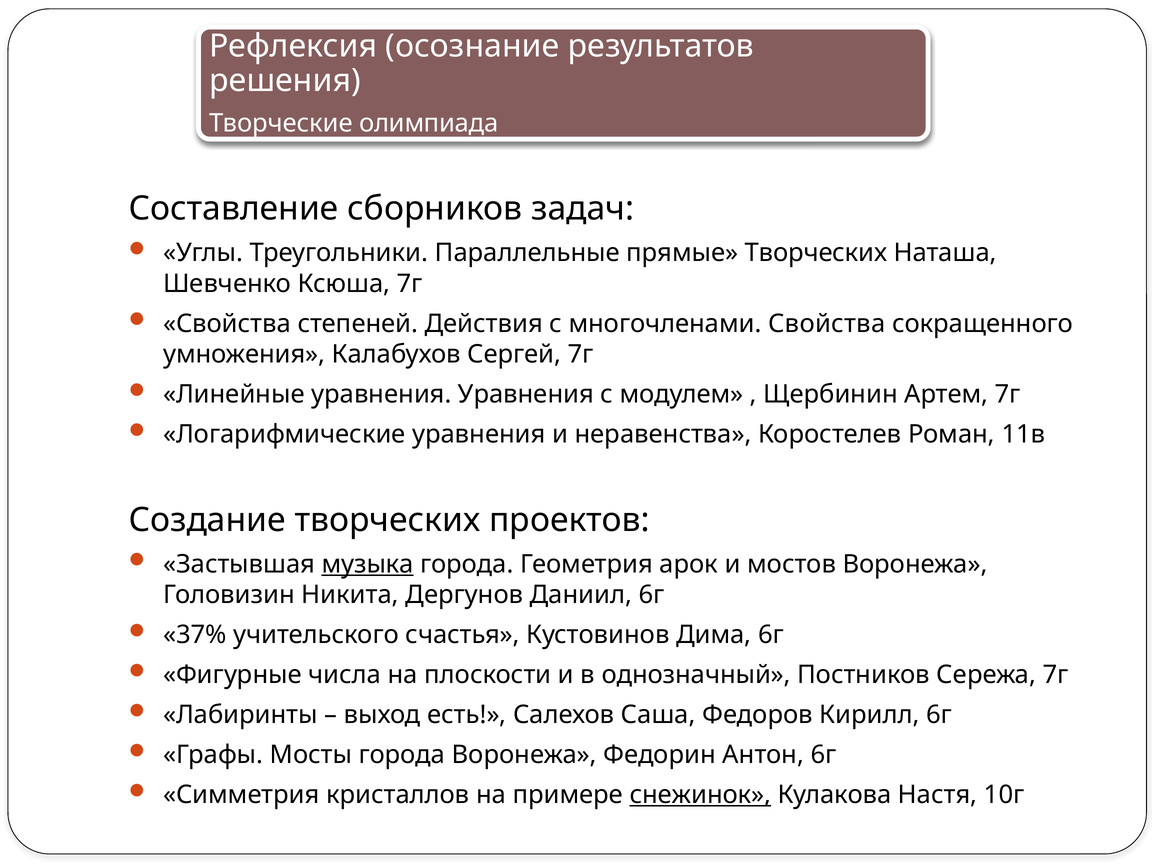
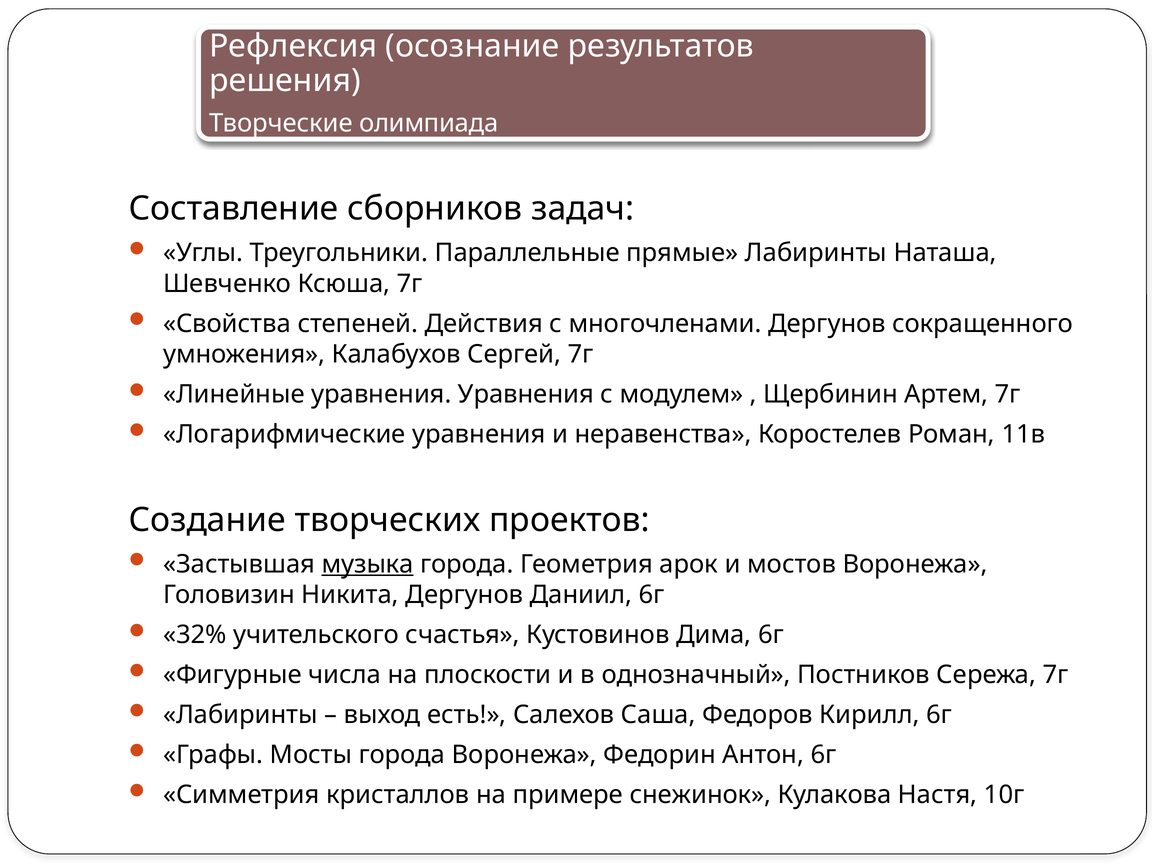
прямые Творческих: Творческих -> Лабиринты (816, 253)
многочленами Свойства: Свойства -> Дергунов (827, 324)
37%: 37% -> 32% (195, 635)
снежинок underline: present -> none (700, 795)
